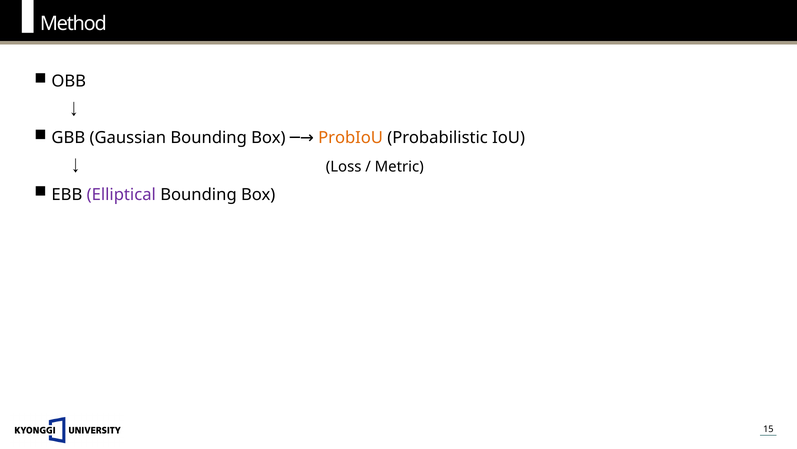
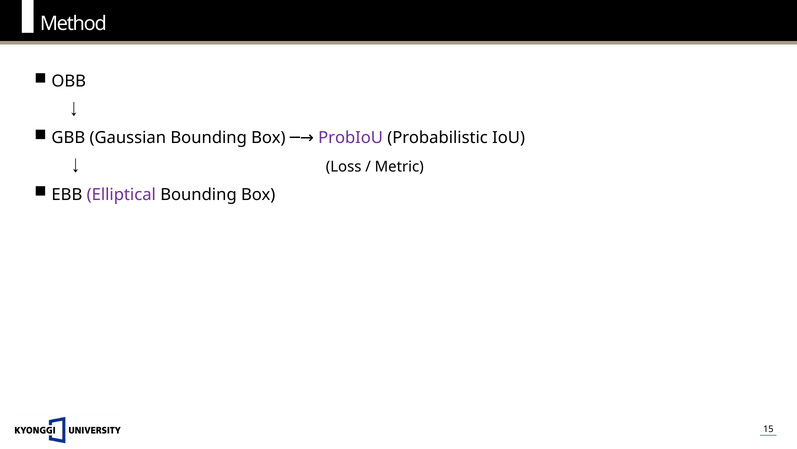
ProbIoU colour: orange -> purple (351, 138)
